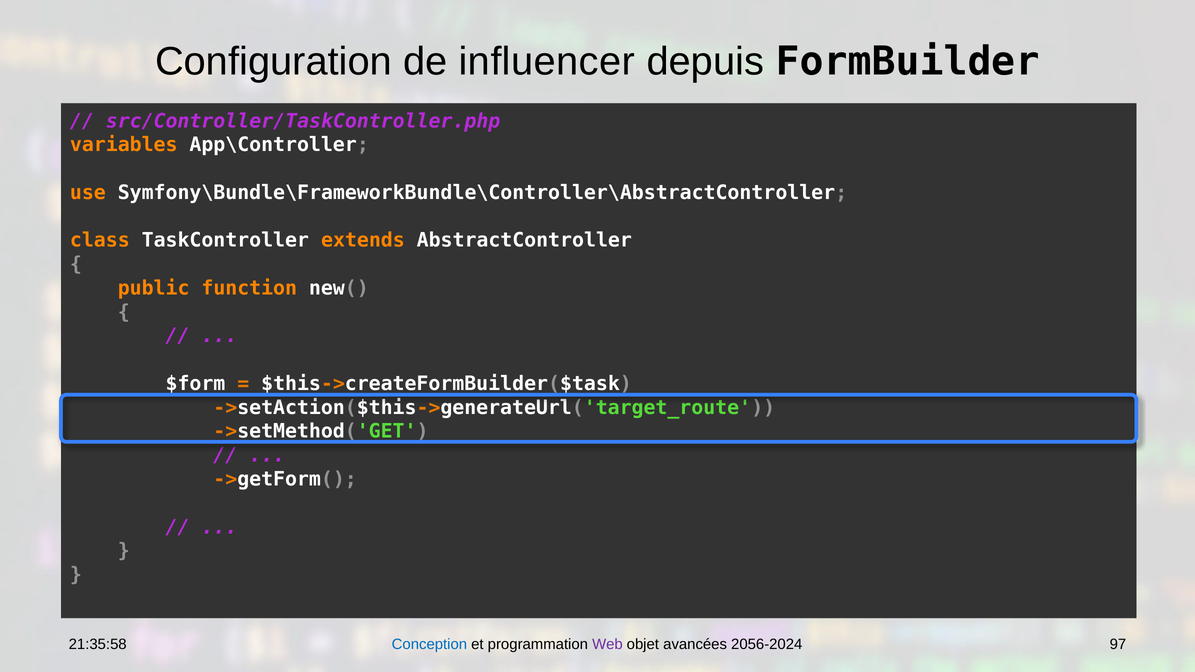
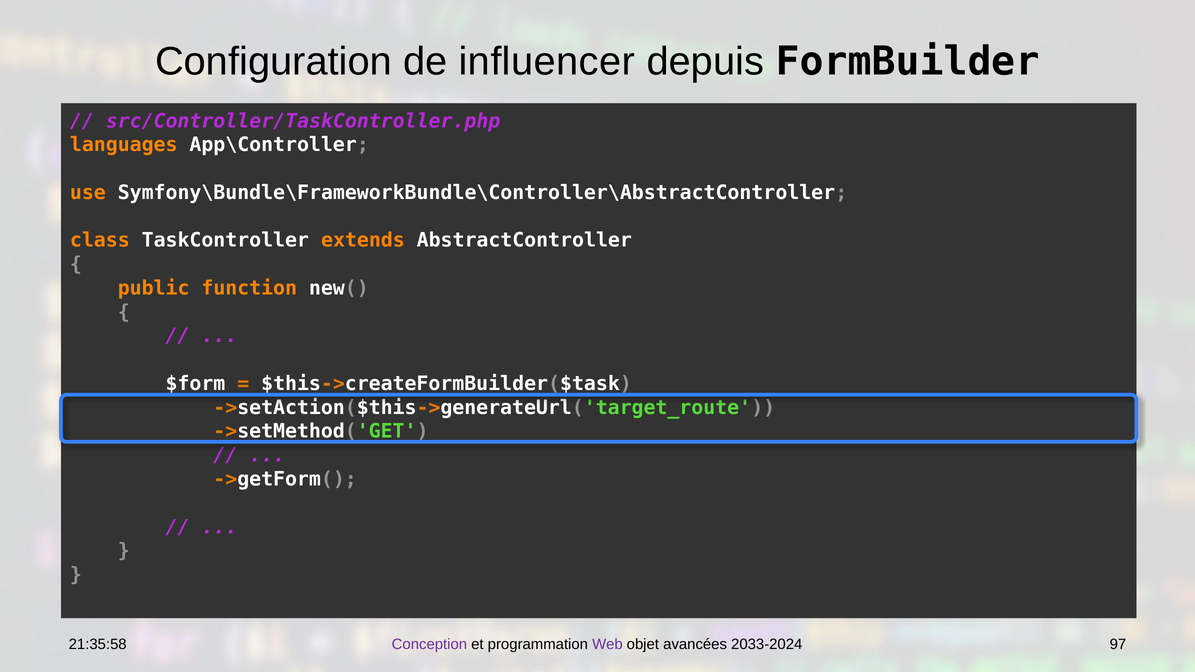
variables: variables -> languages (124, 145)
Conception colour: blue -> purple (429, 644)
2056-2024: 2056-2024 -> 2033-2024 (767, 644)
